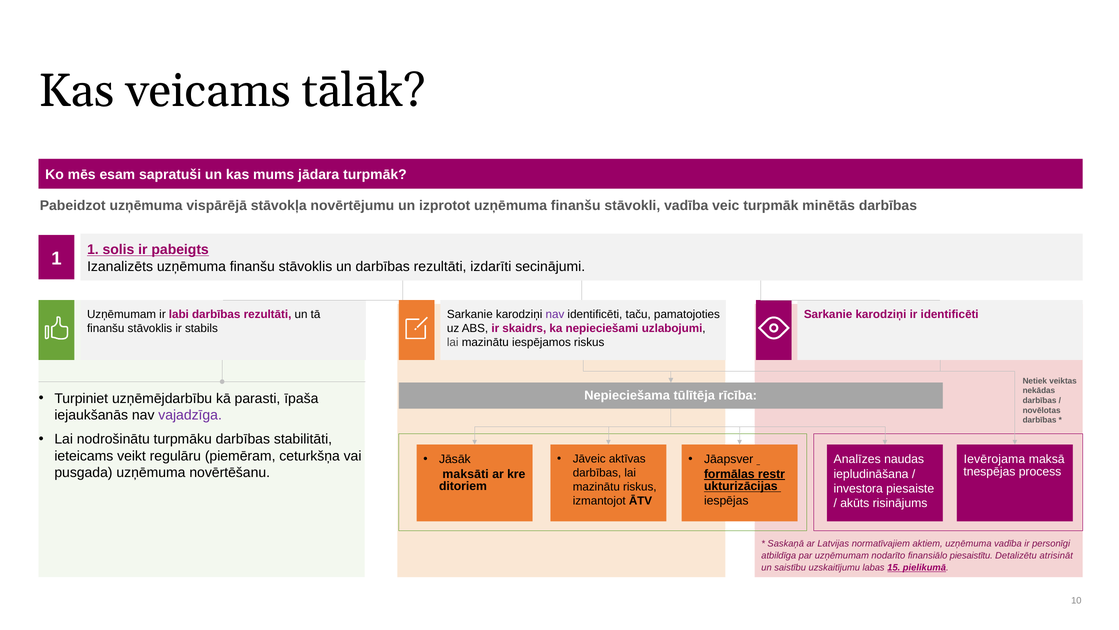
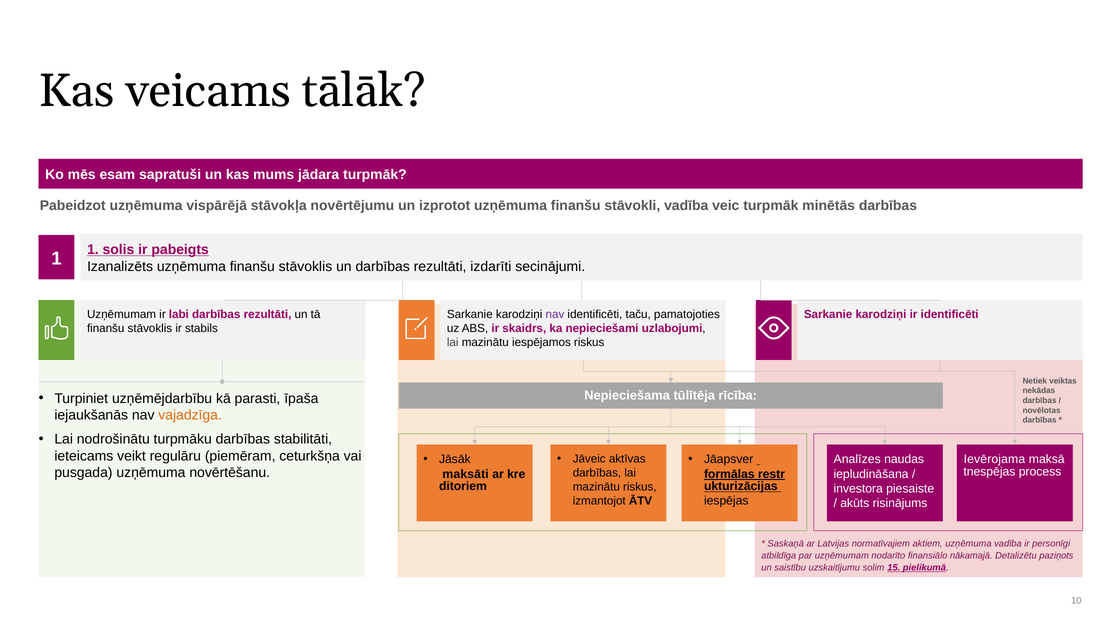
vajadzīga colour: purple -> orange (190, 415)
piesaistītu: piesaistītu -> nākamajā (971, 555)
atrisināt: atrisināt -> paziņots (1056, 555)
labas: labas -> solim (874, 567)
